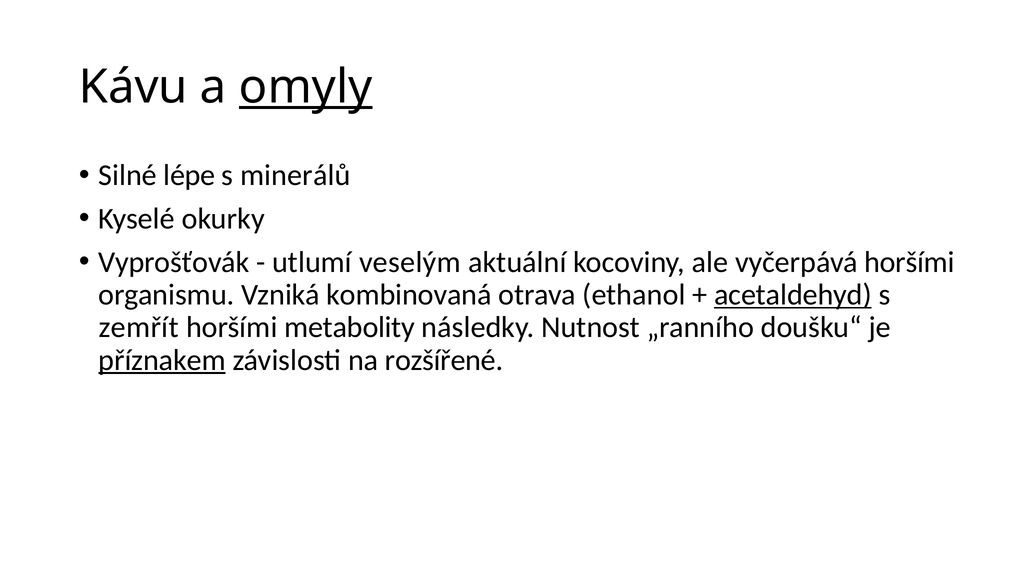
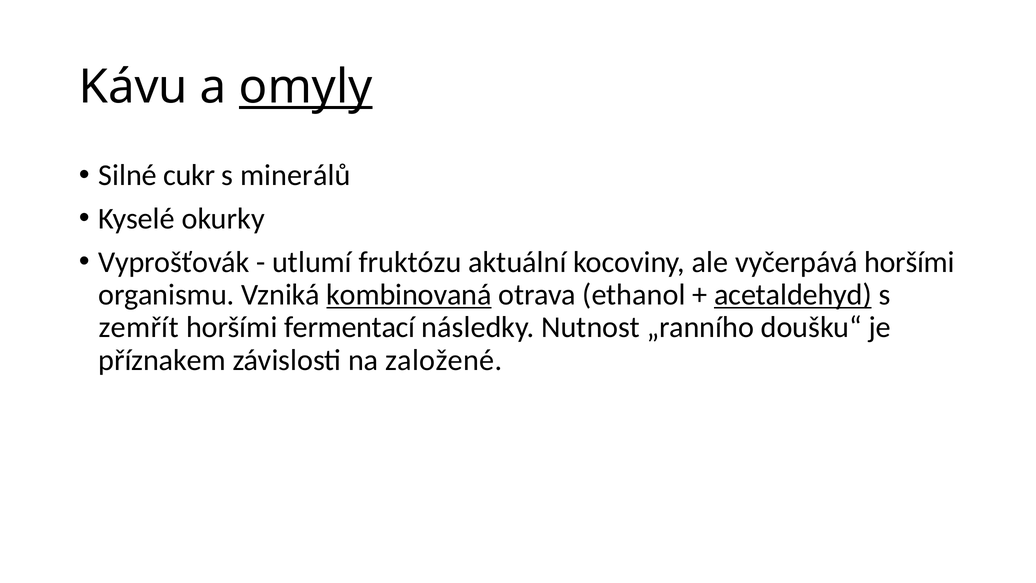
lépe: lépe -> cukr (189, 175)
veselým: veselým -> fruktózu (410, 262)
kombinovaná underline: none -> present (409, 295)
metabolity: metabolity -> fermentací (350, 327)
příznakem underline: present -> none (162, 360)
rozšířené: rozšířené -> založené (444, 360)
